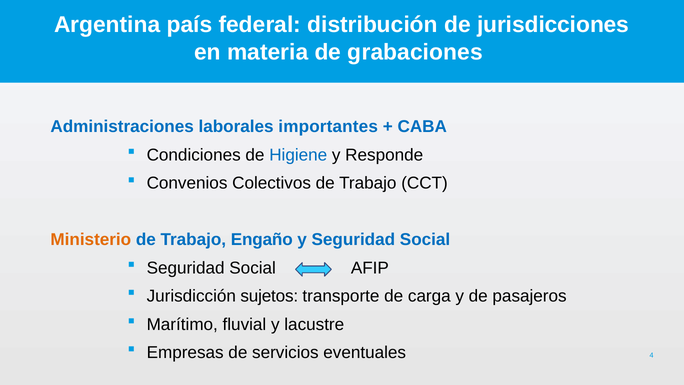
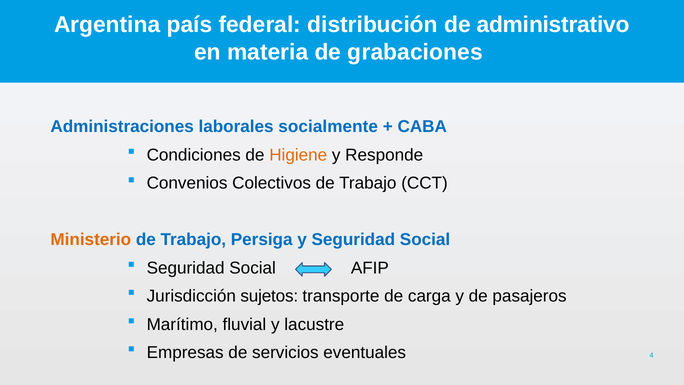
jurisdicciones: jurisdicciones -> administrativo (553, 25)
importantes: importantes -> socialmente (328, 127)
Higiene colour: blue -> orange (298, 155)
Engaño: Engaño -> Persiga (262, 240)
